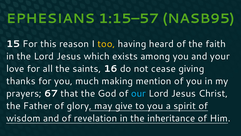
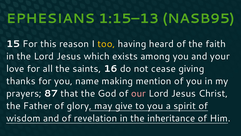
1:15–57: 1:15–57 -> 1:15–13 (129, 19)
much: much -> name (87, 81)
67: 67 -> 87 (51, 93)
our colour: light blue -> pink (138, 93)
